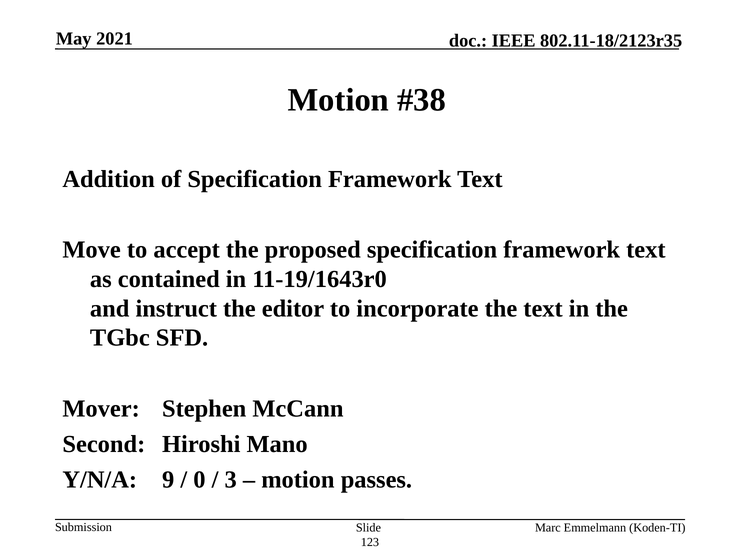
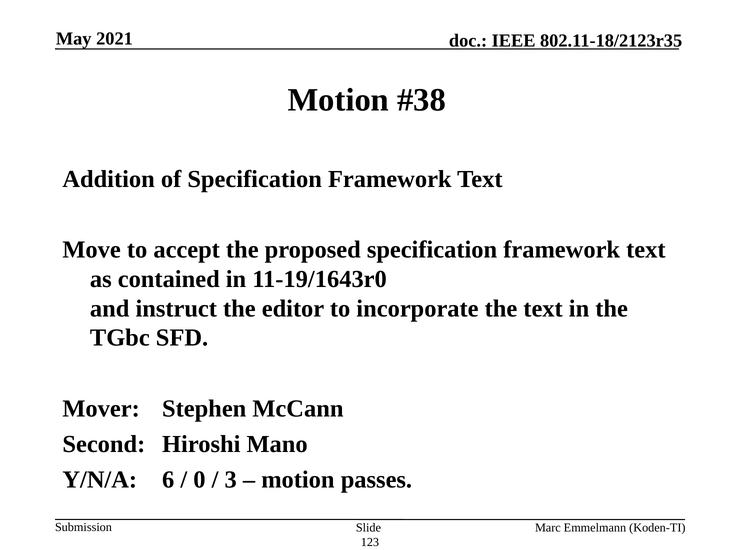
9: 9 -> 6 (168, 480)
